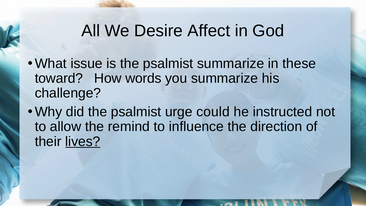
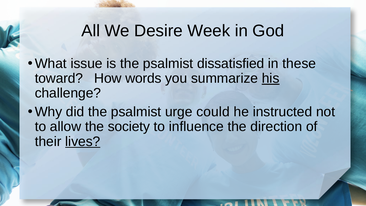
Affect: Affect -> Week (209, 31)
psalmist summarize: summarize -> dissatisfied (231, 64)
his underline: none -> present (271, 78)
remind: remind -> society (129, 127)
